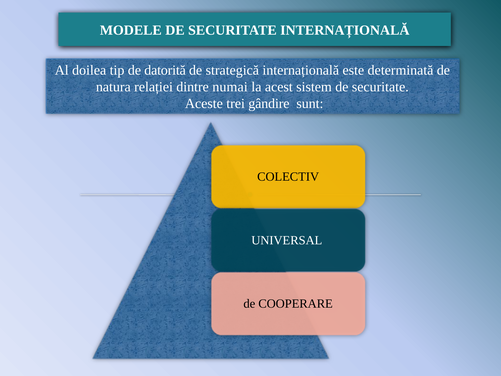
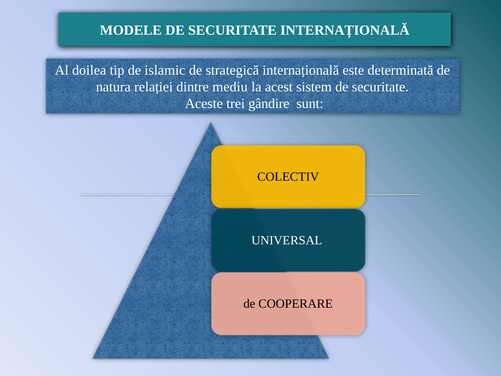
datorită: datorită -> islamic (165, 70)
numai: numai -> mediu (230, 87)
